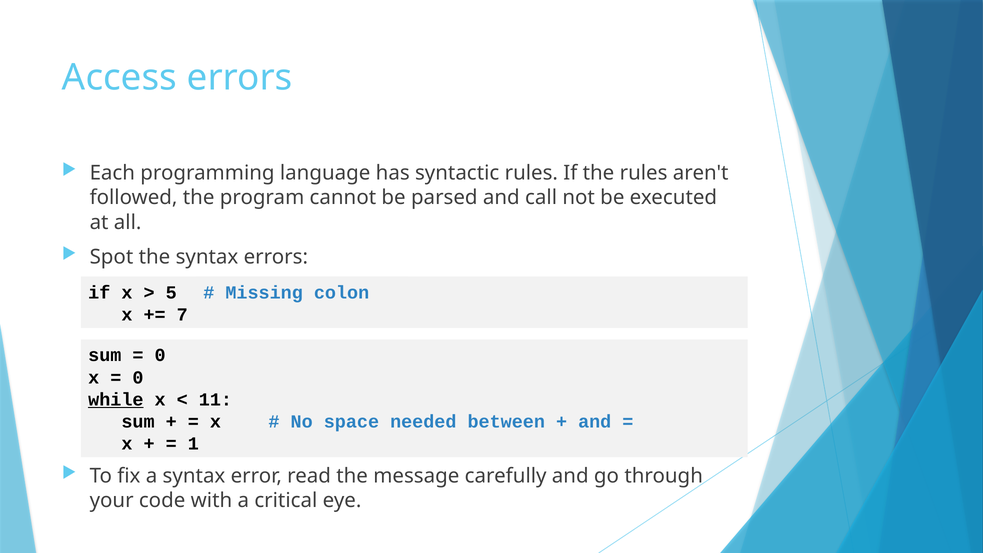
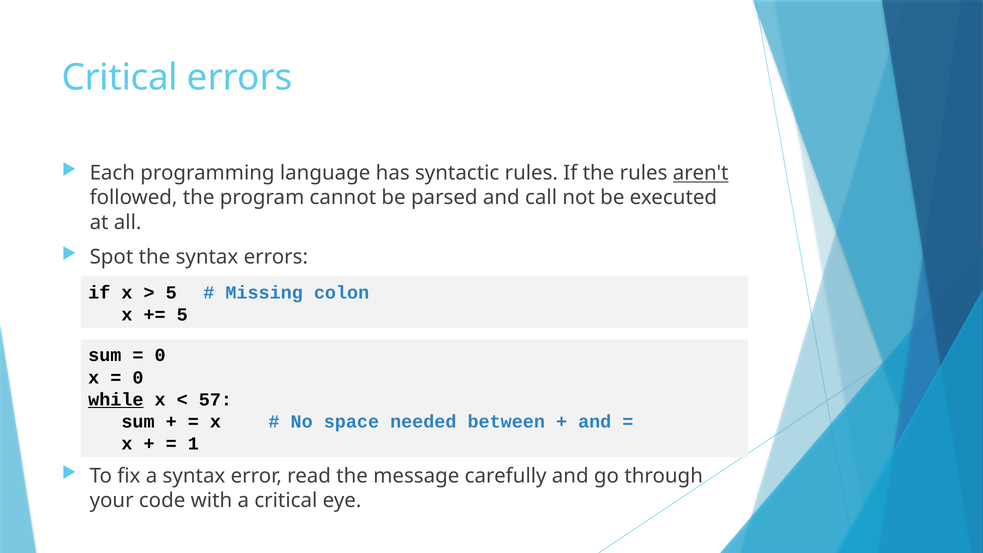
Access: Access -> Critical (120, 78)
aren't underline: none -> present (701, 173)
7: 7 -> 5 (182, 315)
11: 11 -> 57 (215, 400)
